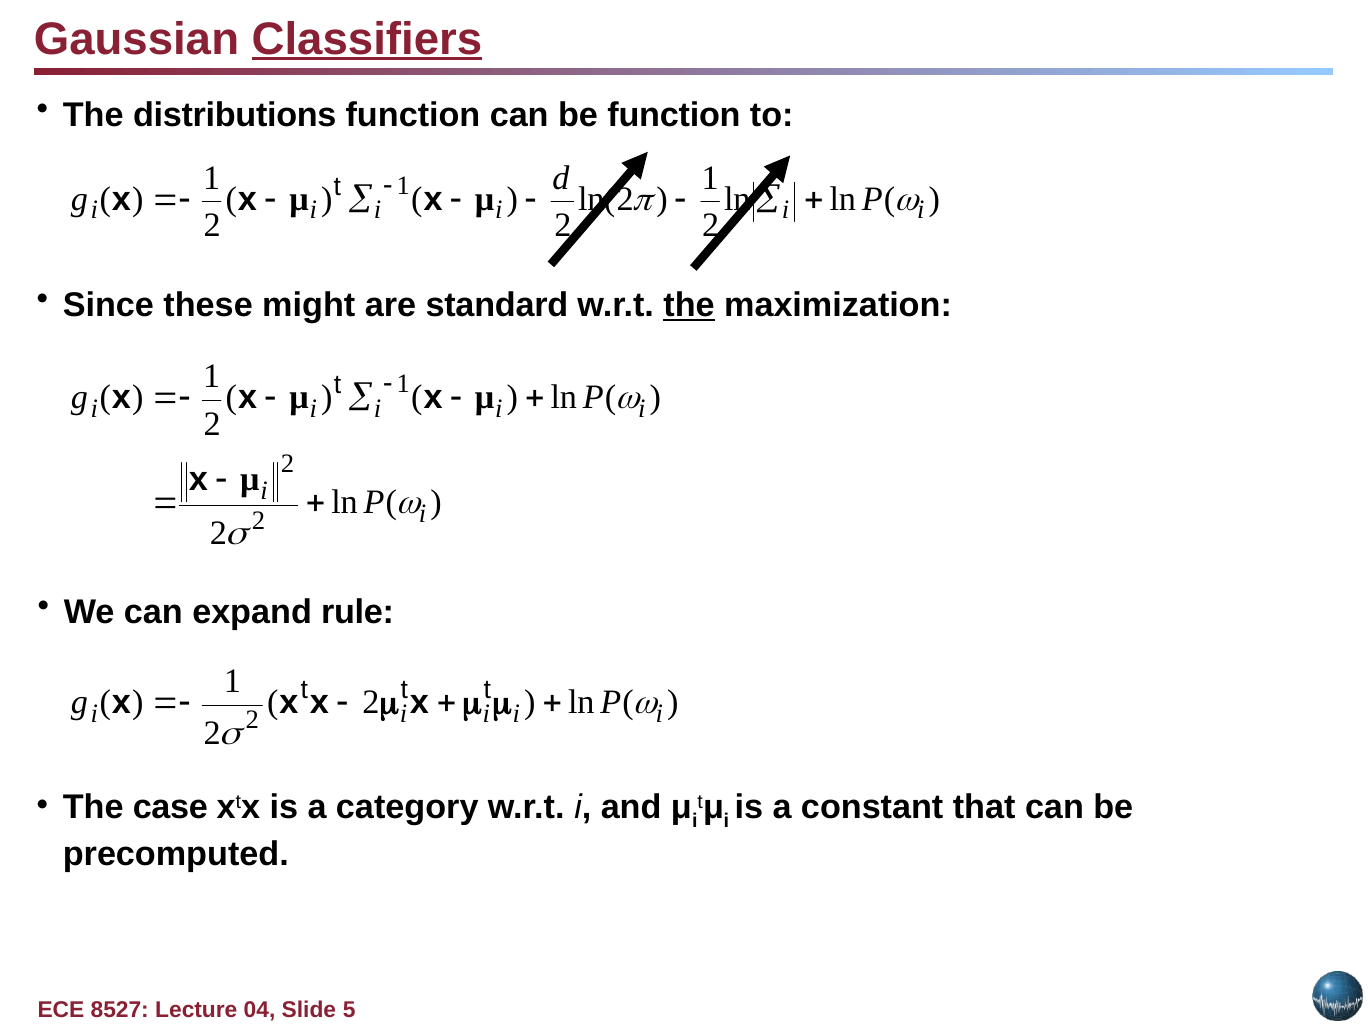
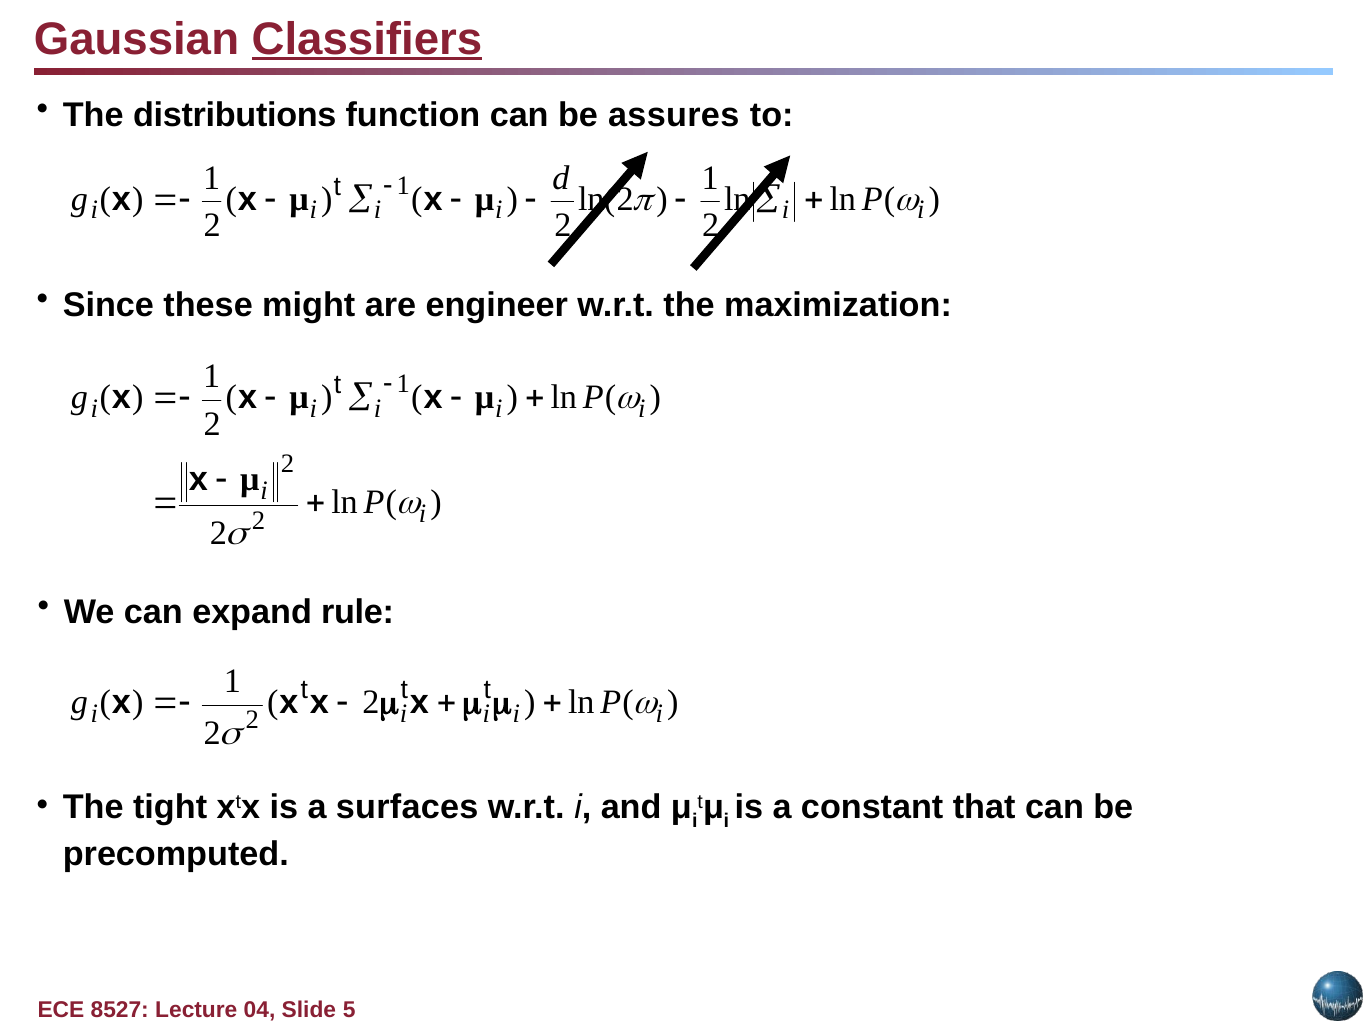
be function: function -> assures (674, 115)
standard: standard -> engineer (497, 305)
the underline: present -> none (689, 305)
case: case -> tight (170, 808)
category: category -> surfaces (407, 808)
